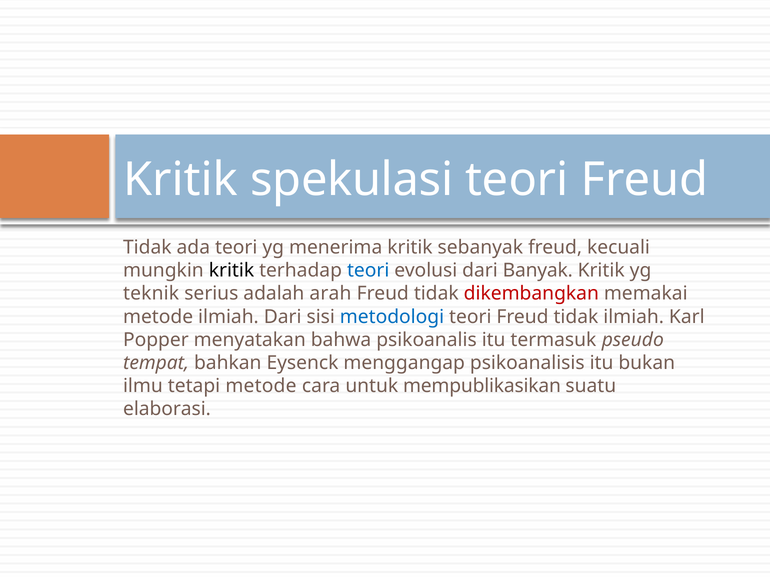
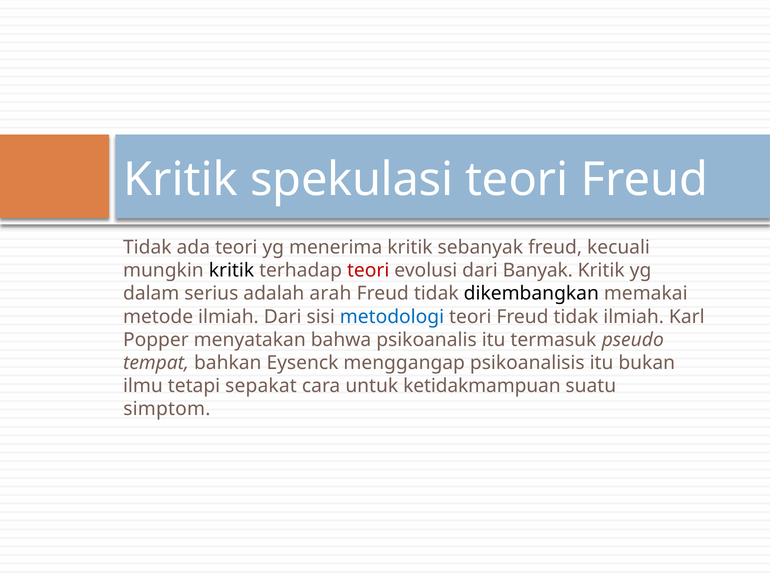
teori colour: blue -> red (368, 271)
teknik: teknik -> dalam (151, 294)
dikembangkan colour: red -> black (531, 294)
tetapi metode: metode -> sepakat (261, 386)
mempublikasikan: mempublikasikan -> ketidakmampuan (482, 386)
elaborasi: elaborasi -> simptom (167, 409)
